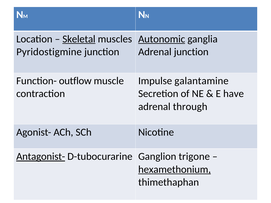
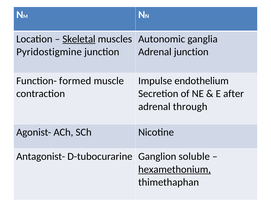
Autonomic underline: present -> none (162, 39)
outflow: outflow -> formed (75, 81)
galantamine: galantamine -> endothelium (202, 81)
have: have -> after (234, 94)
Antagonist- underline: present -> none (41, 157)
trigone: trigone -> soluble (194, 157)
